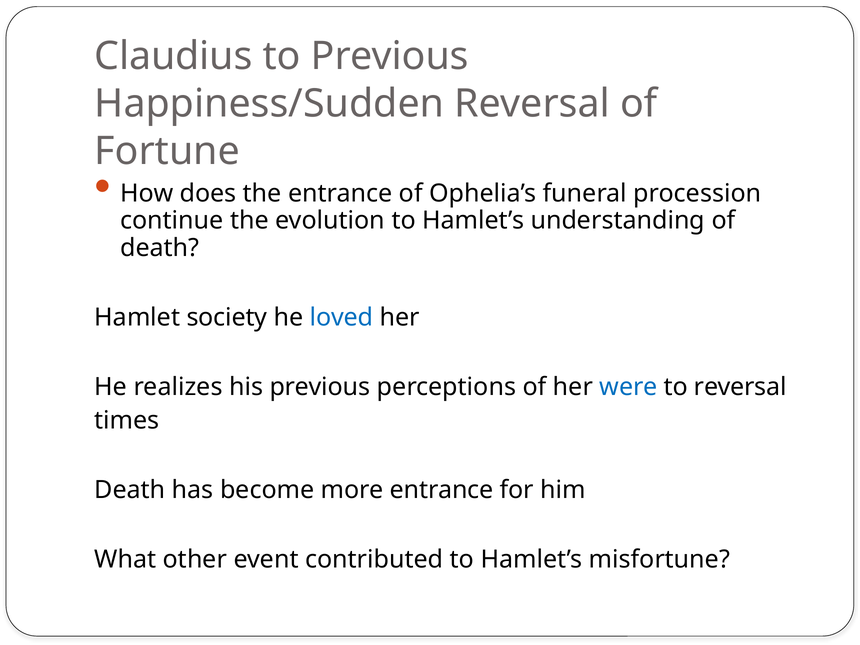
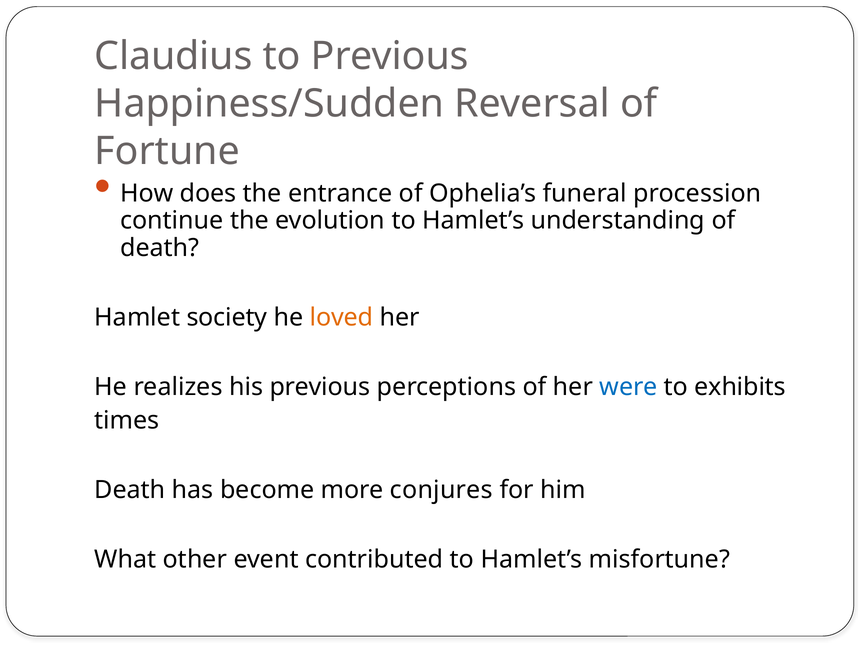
loved colour: blue -> orange (342, 317)
to reversal: reversal -> exhibits (740, 387)
more entrance: entrance -> conjures (441, 490)
